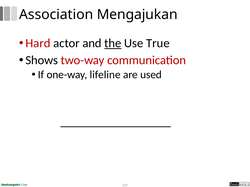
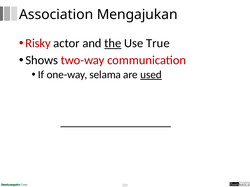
Hard: Hard -> Risky (38, 43)
lifeline: lifeline -> selama (105, 75)
used underline: none -> present (151, 75)
